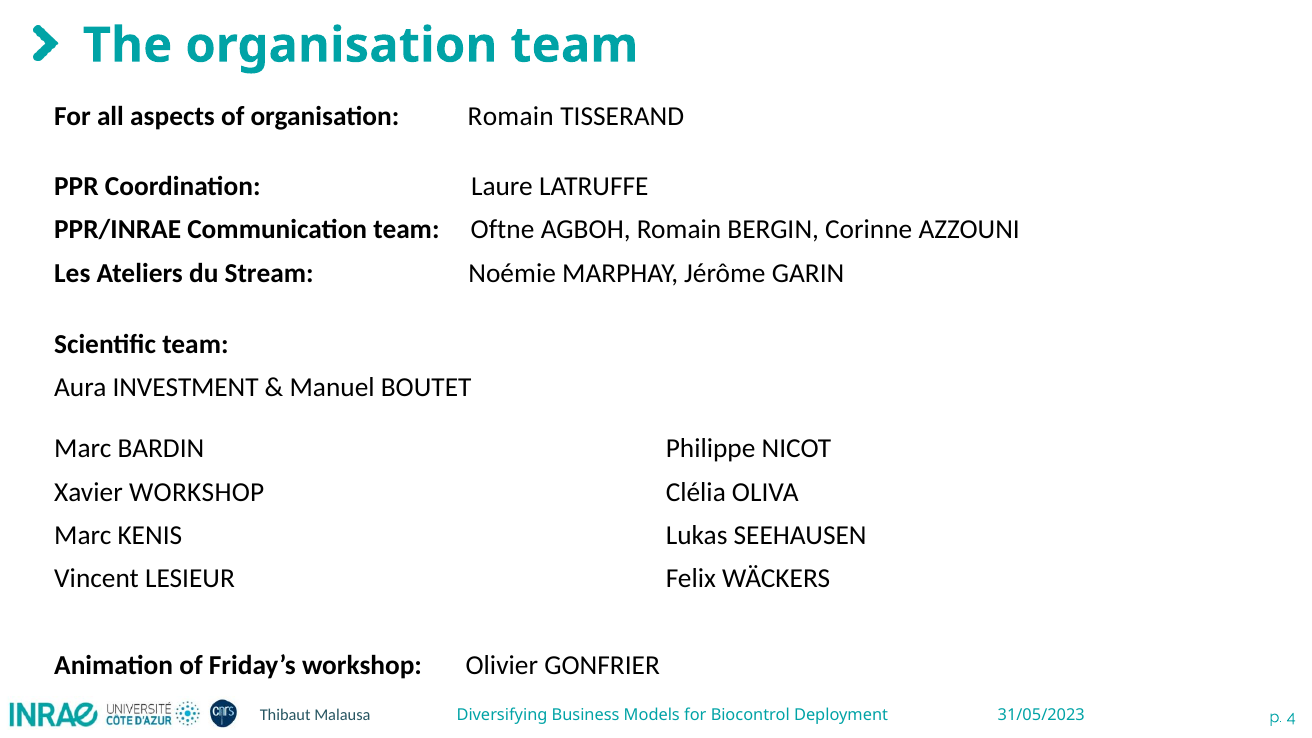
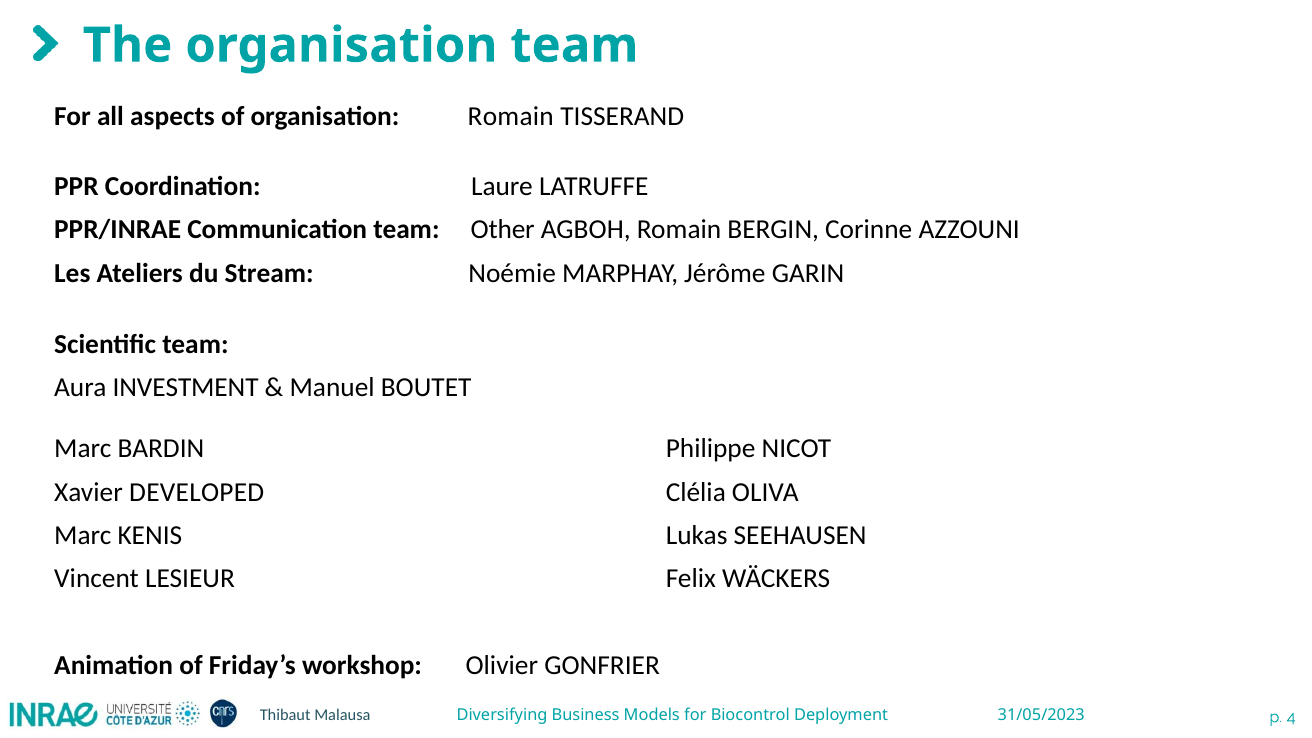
Oftne: Oftne -> Other (503, 230)
Xavier WORKSHOP: WORKSHOP -> DEVELOPED (197, 492)
